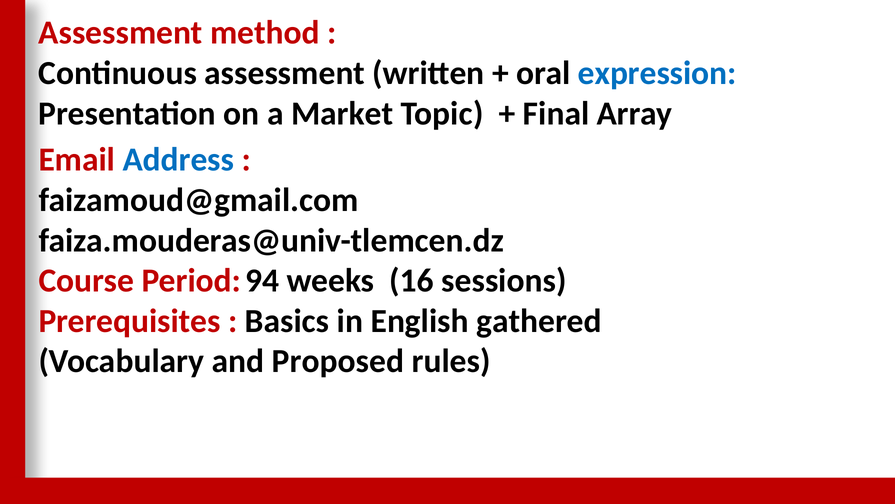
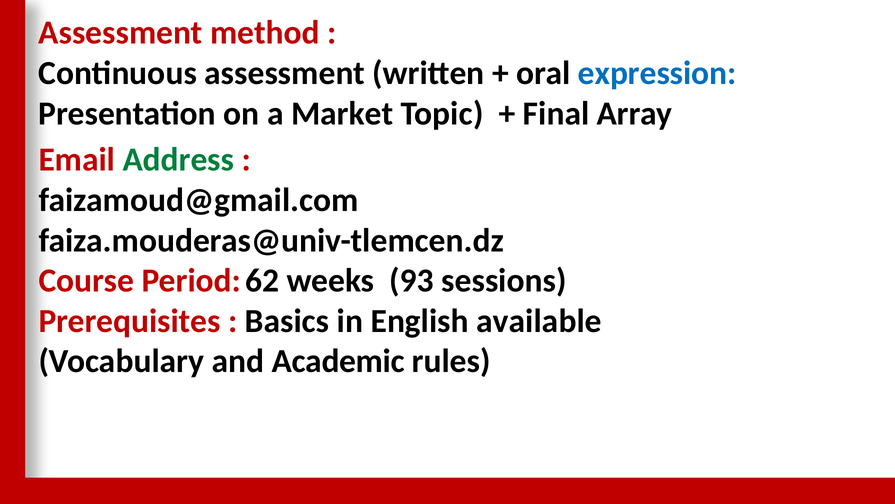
Address colour: blue -> green (178, 160)
94: 94 -> 62 (262, 280)
16: 16 -> 93 (412, 280)
gathered: gathered -> available (539, 321)
Proposed: Proposed -> Academic (338, 361)
